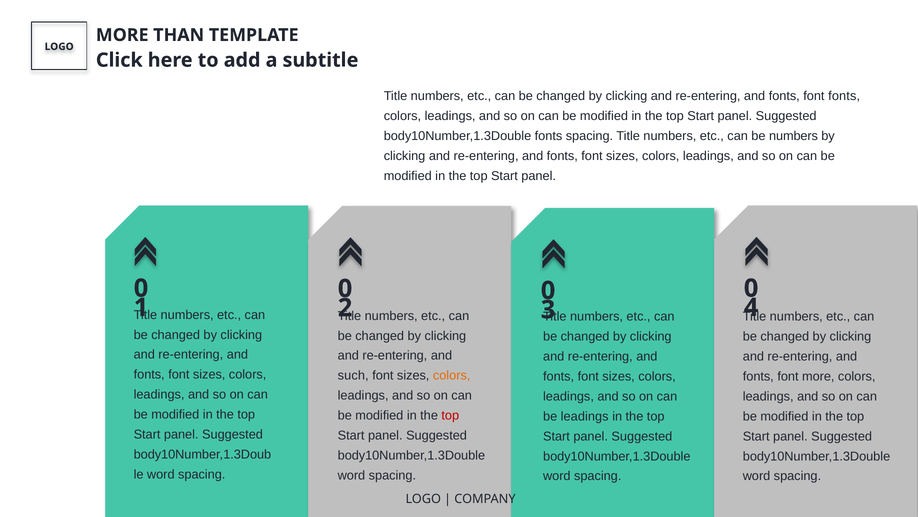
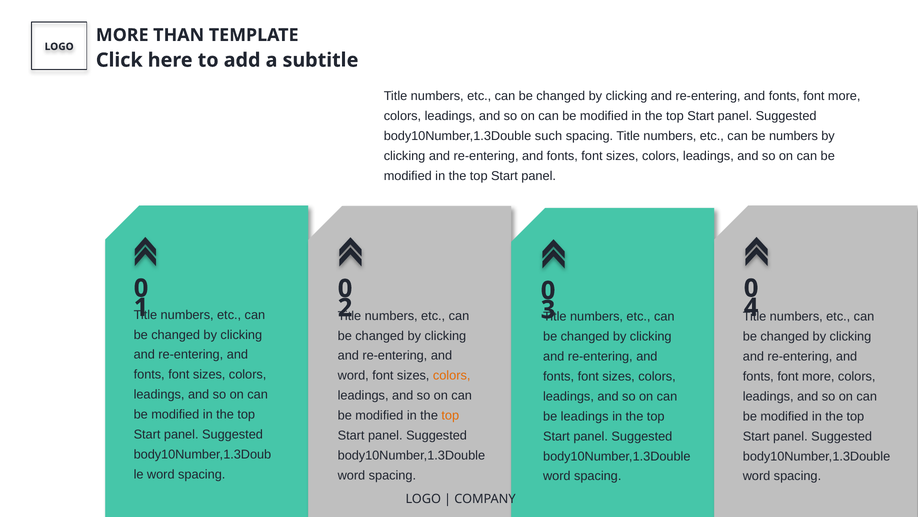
fonts: fonts -> more (844, 96)
body10Number,1.3Double fonts: fonts -> such (548, 136)
such: such -> word (353, 375)
top colour: red -> orange (450, 415)
